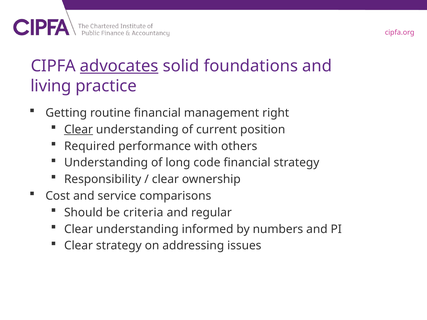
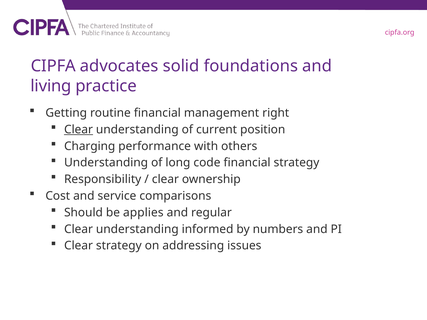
advocates underline: present -> none (119, 66)
Required: Required -> Charging (90, 146)
criteria: criteria -> applies (143, 213)
